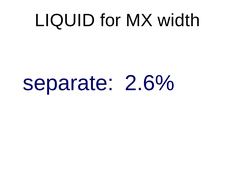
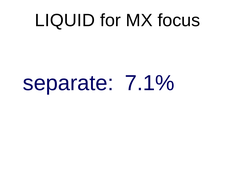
width: width -> focus (179, 20)
2.6%: 2.6% -> 7.1% (150, 83)
